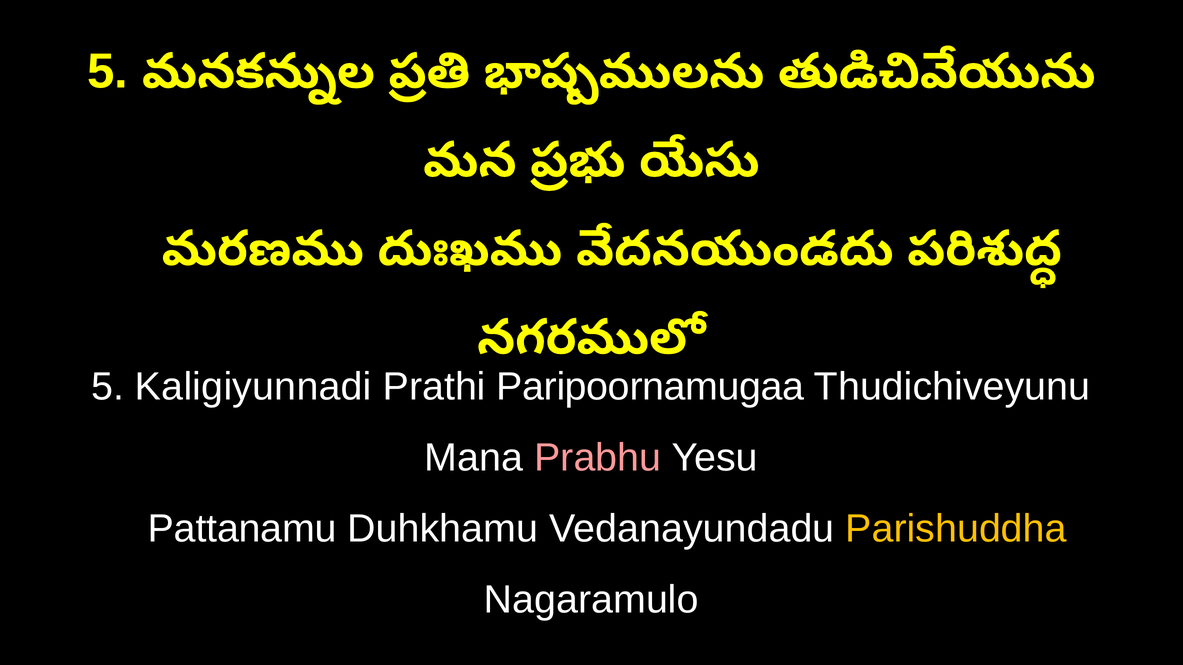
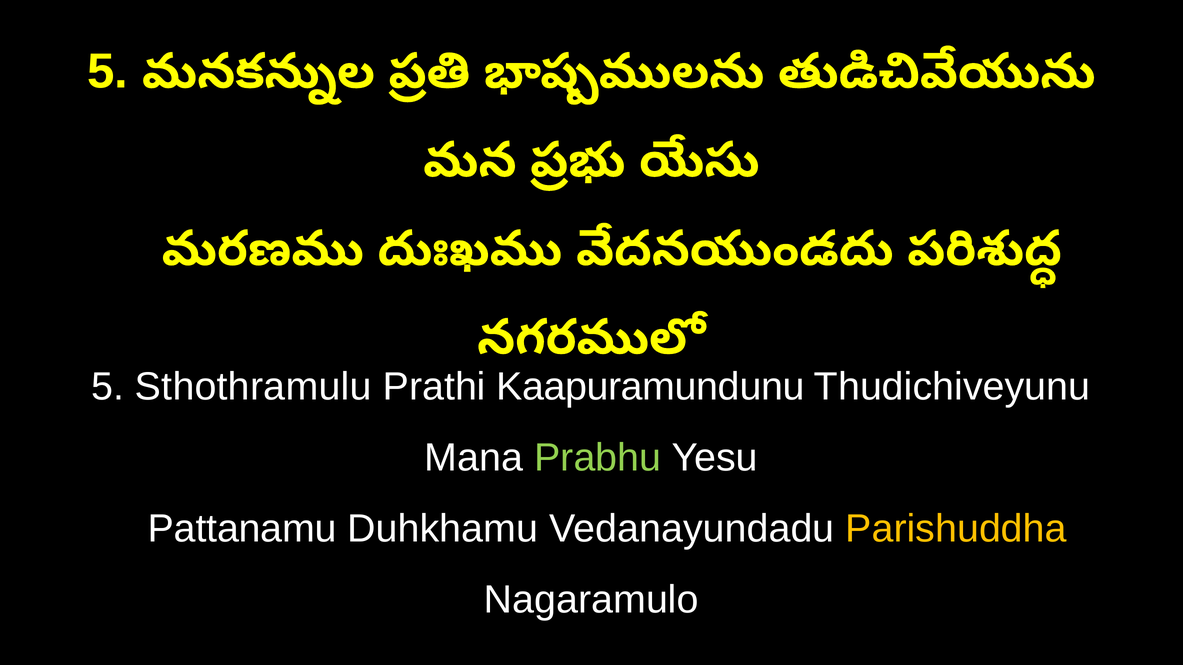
Kaligiyunnadi: Kaligiyunnadi -> Sthothramulu (253, 387)
Paripoornamugaa: Paripoornamugaa -> Kaapuramundunu (650, 387)
Prabhu colour: pink -> light green (598, 458)
